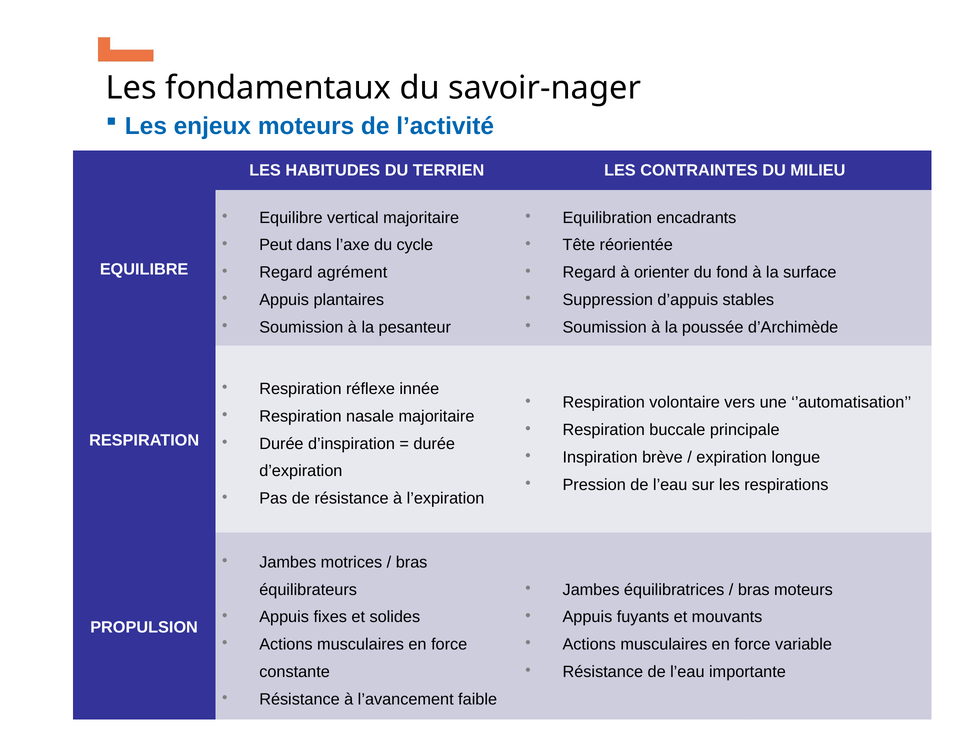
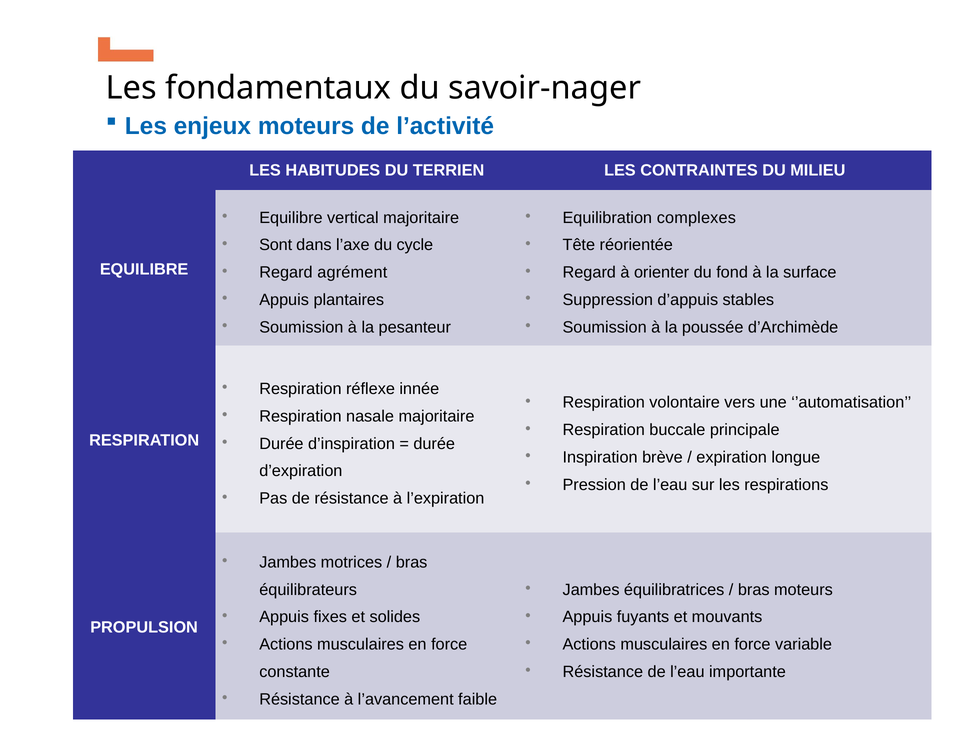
encadrants: encadrants -> complexes (696, 218)
Peut: Peut -> Sont (276, 245)
